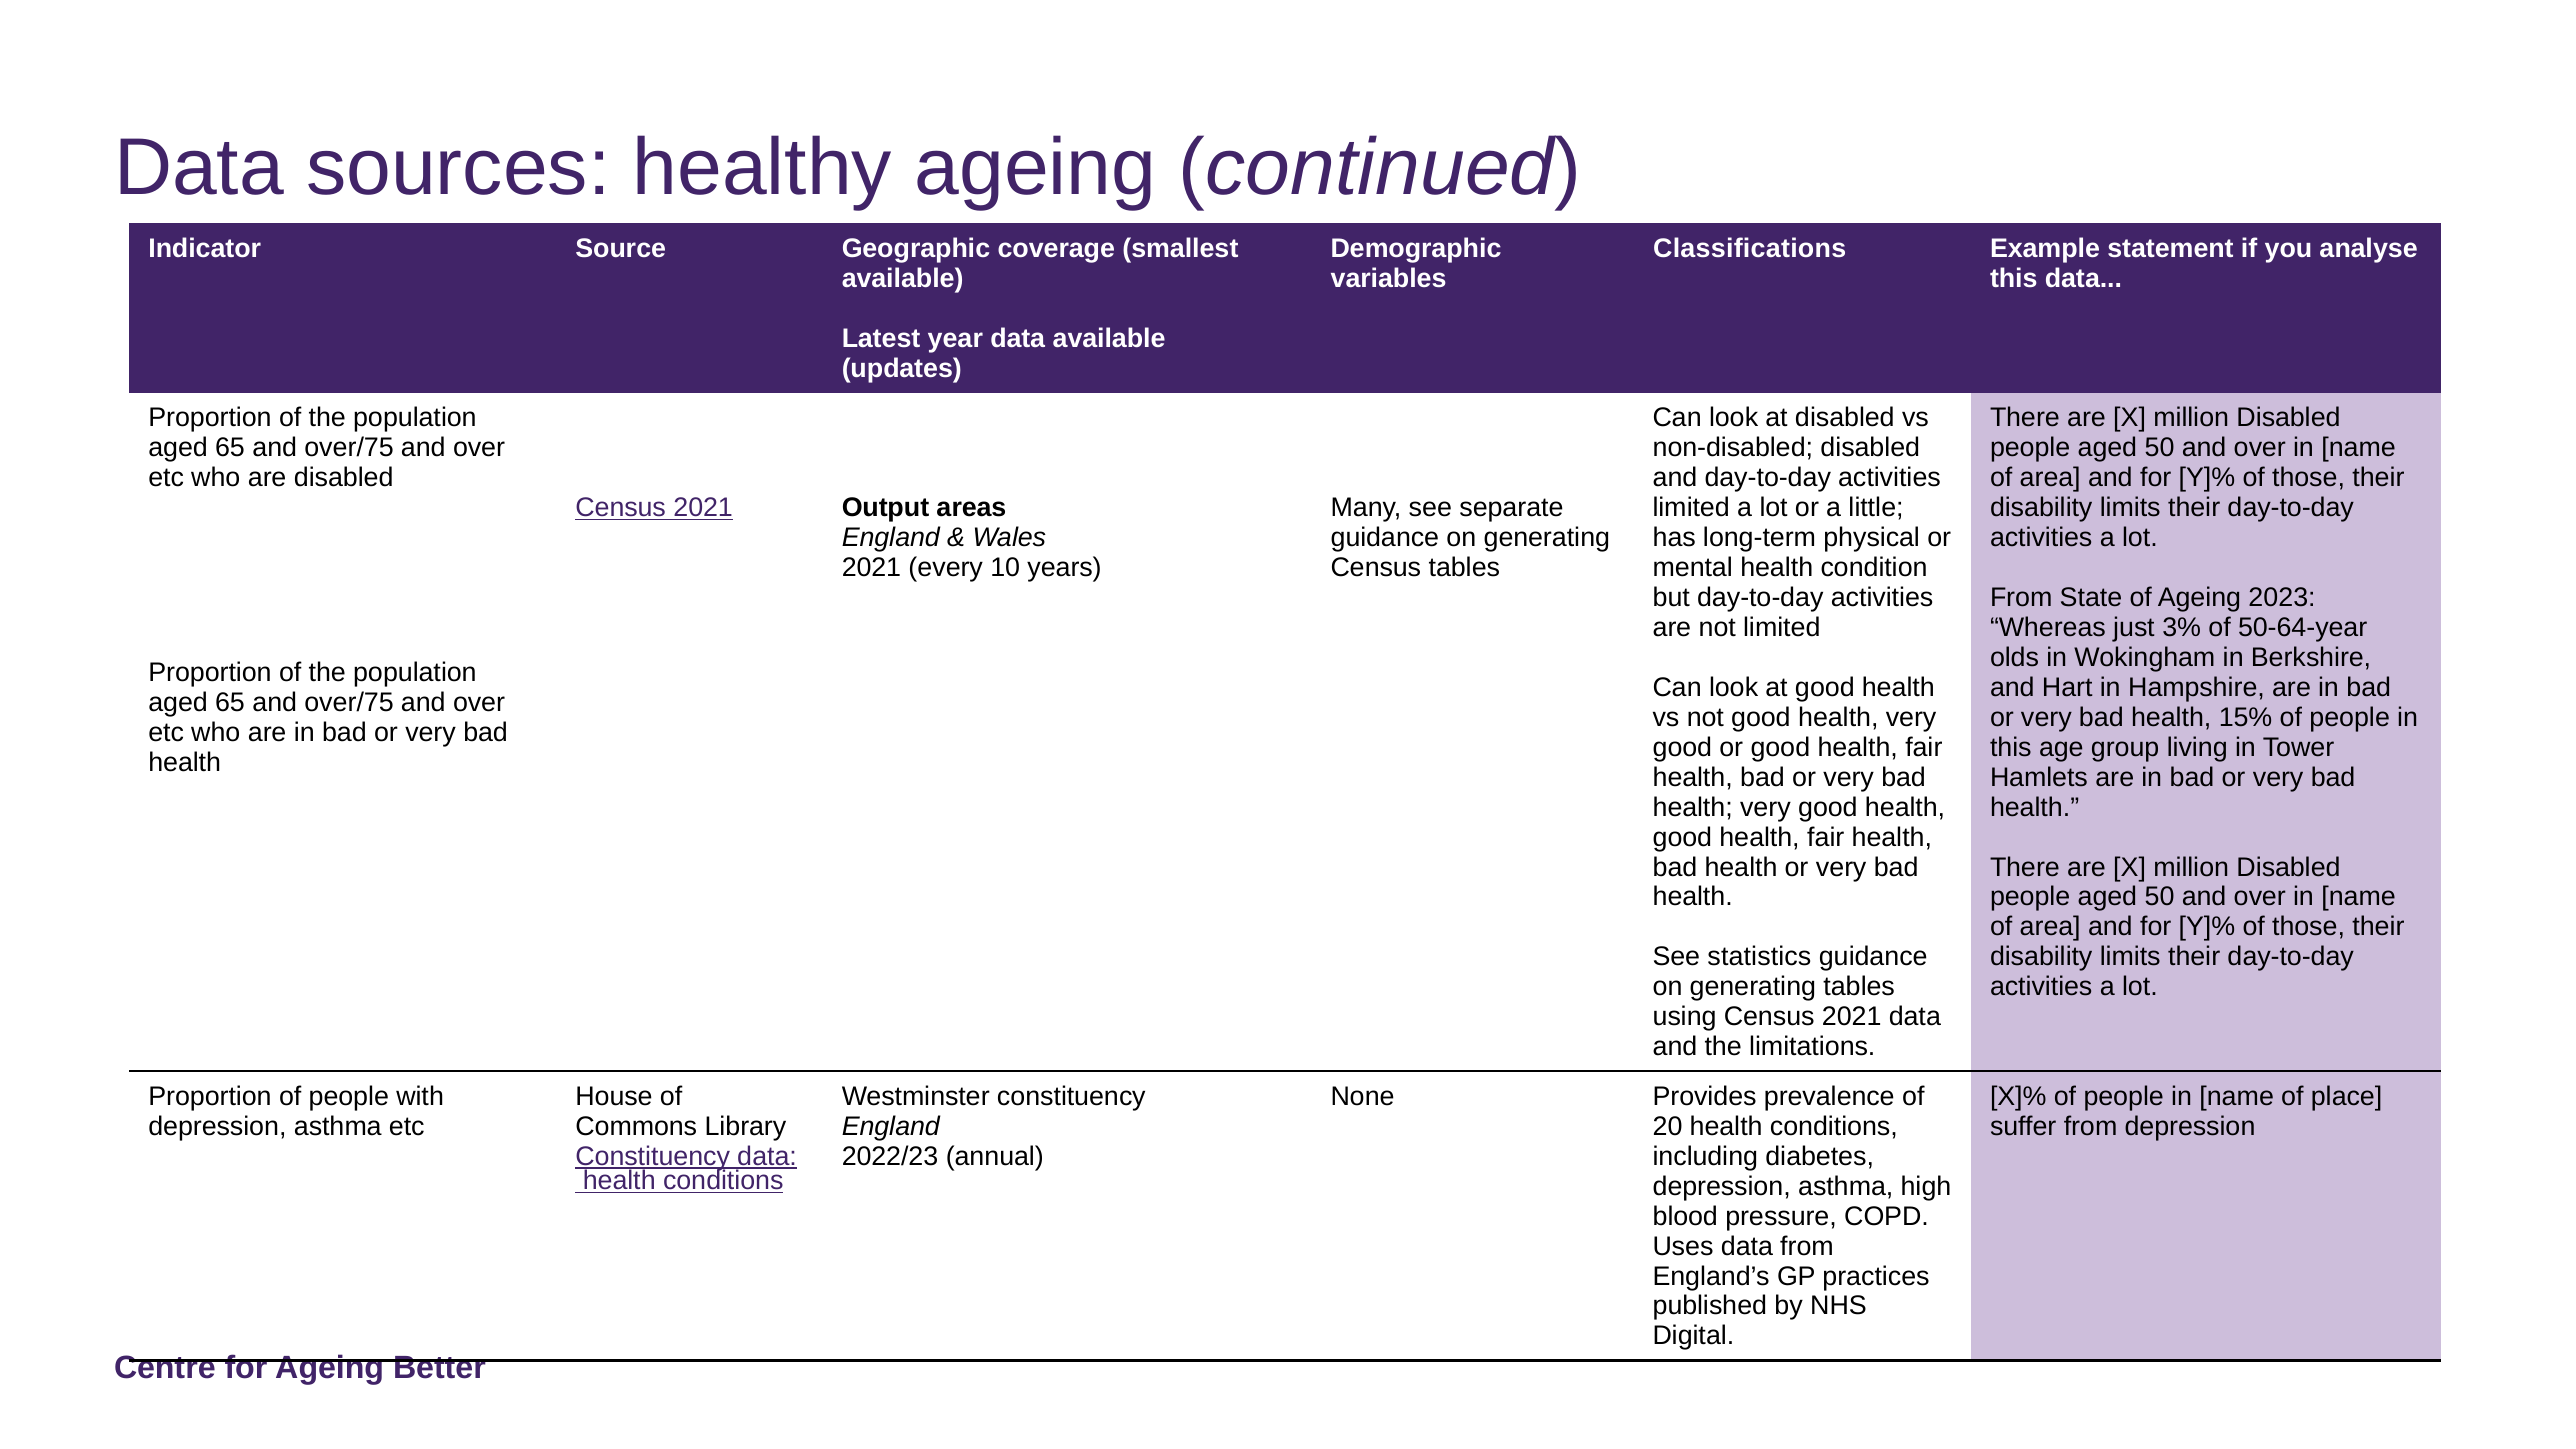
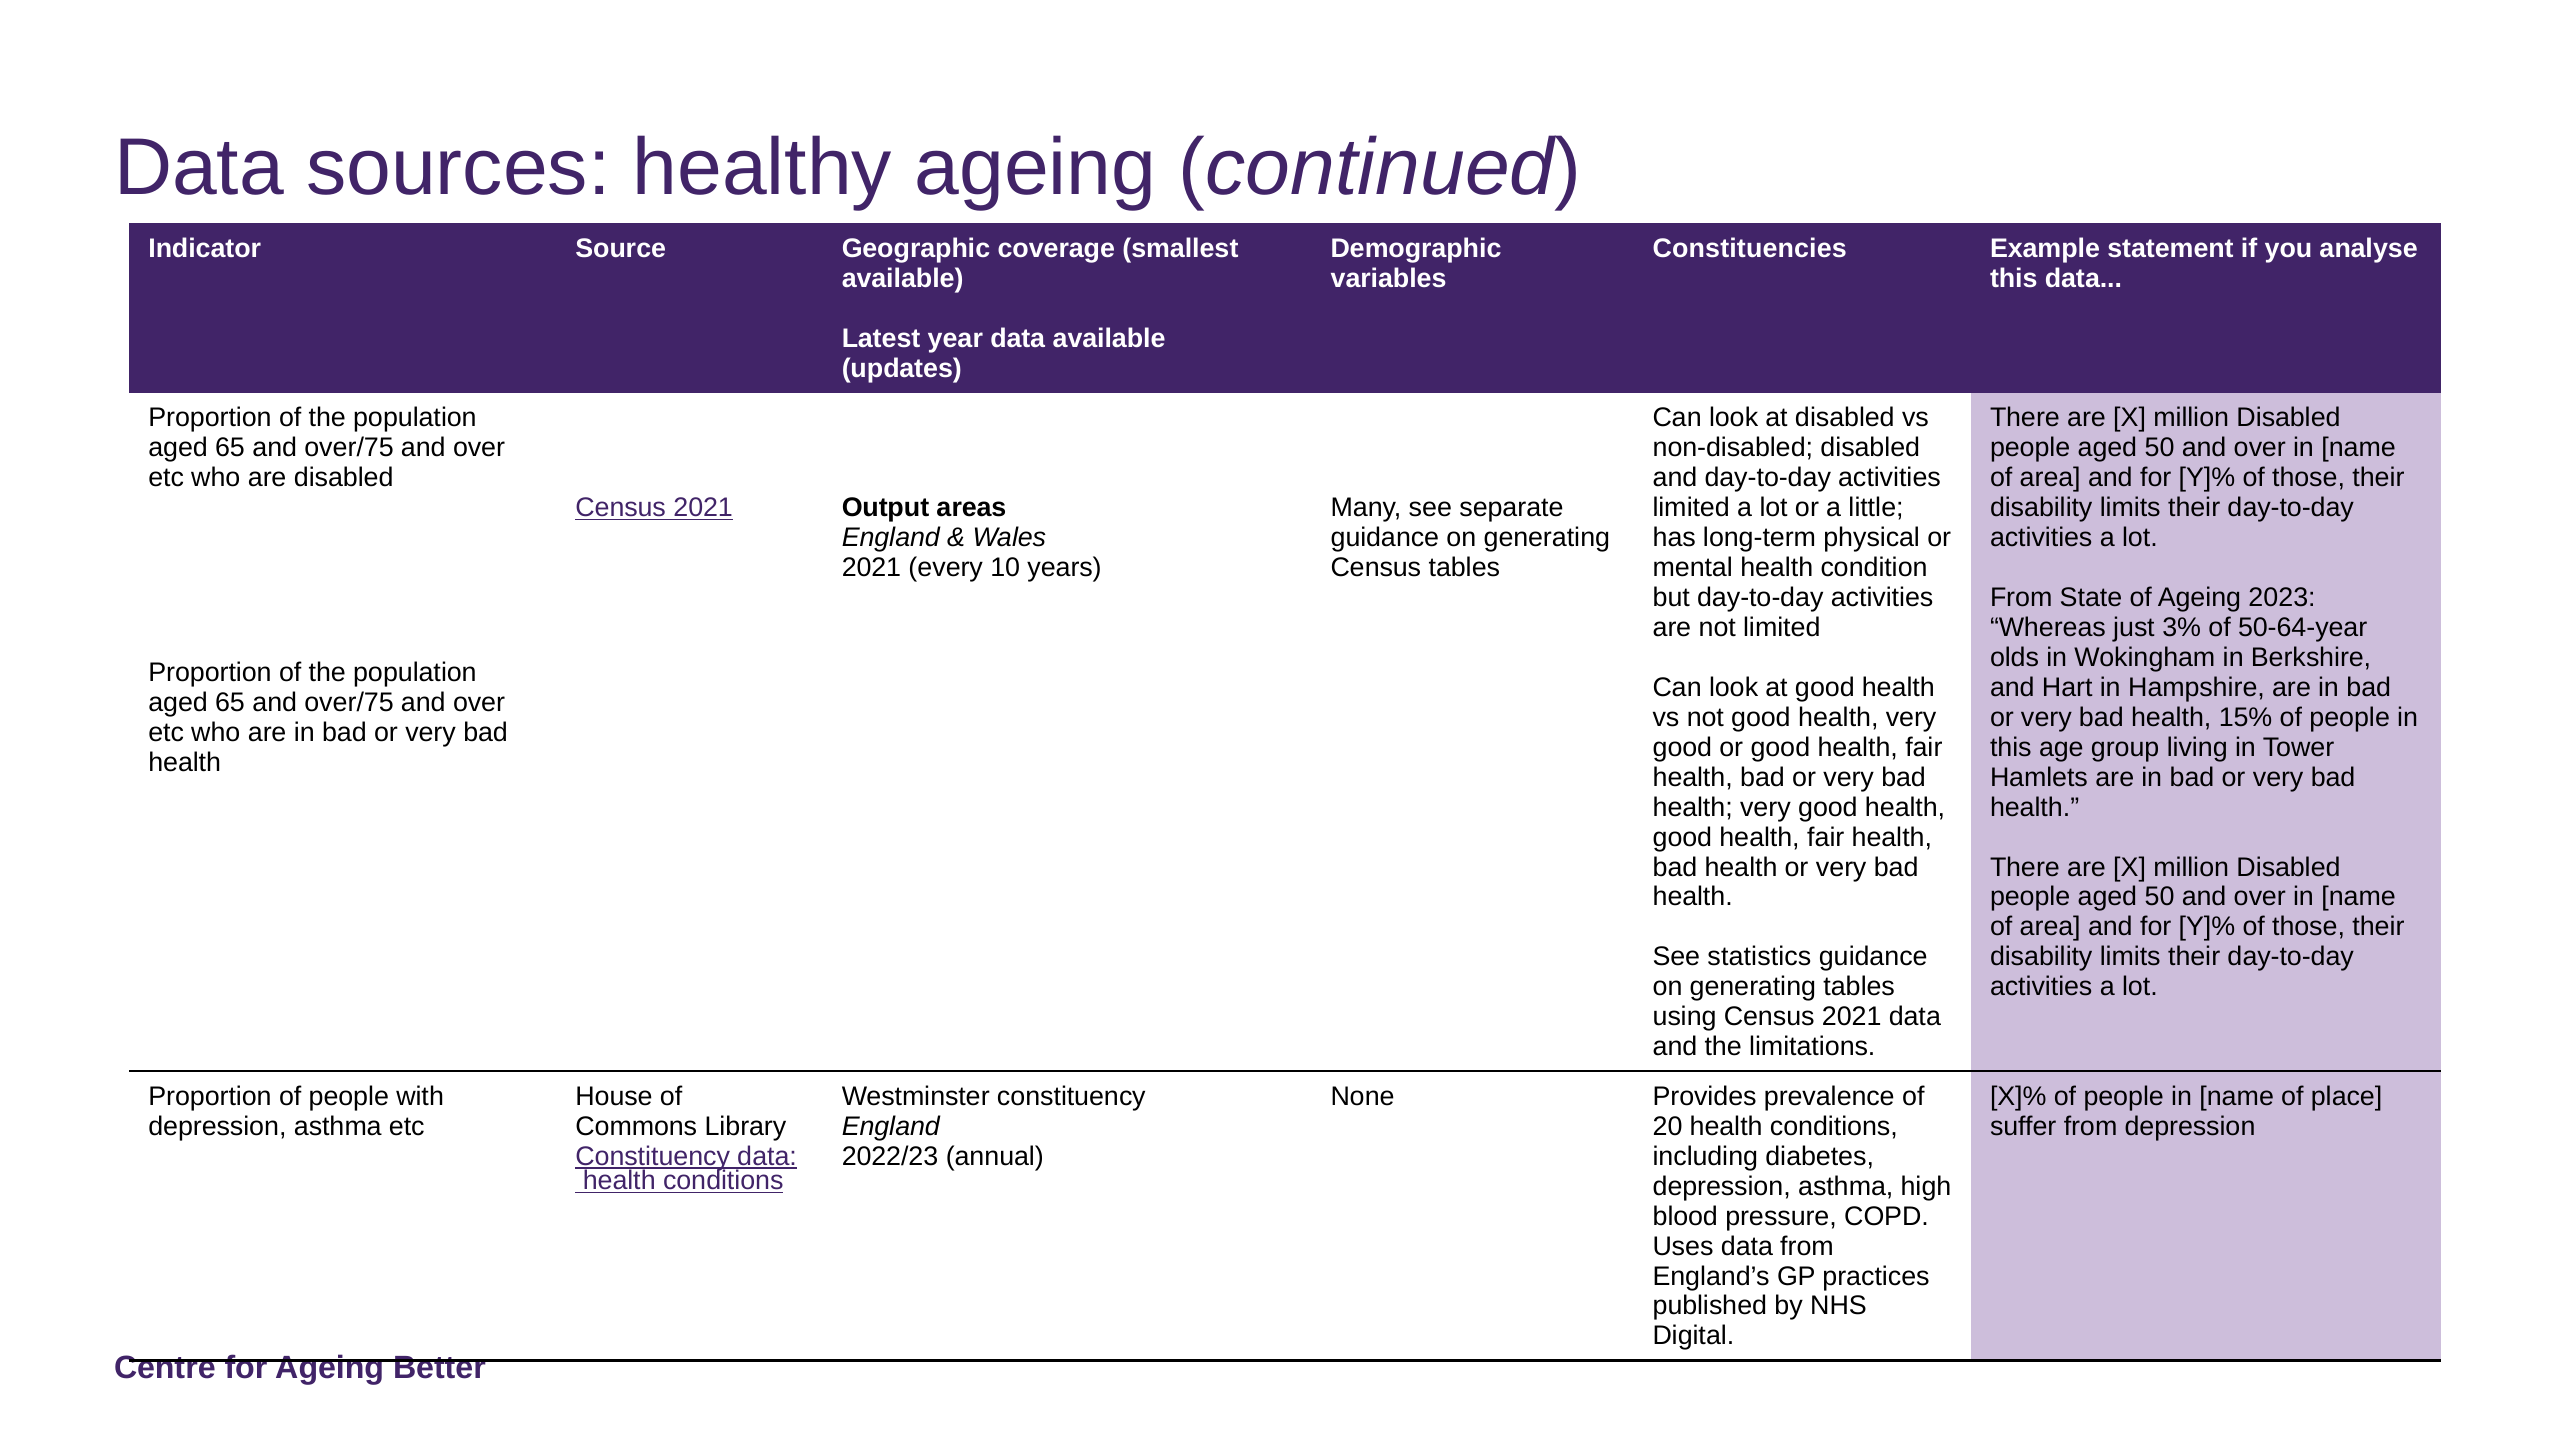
Classifications: Classifications -> Constituencies (1750, 248)
